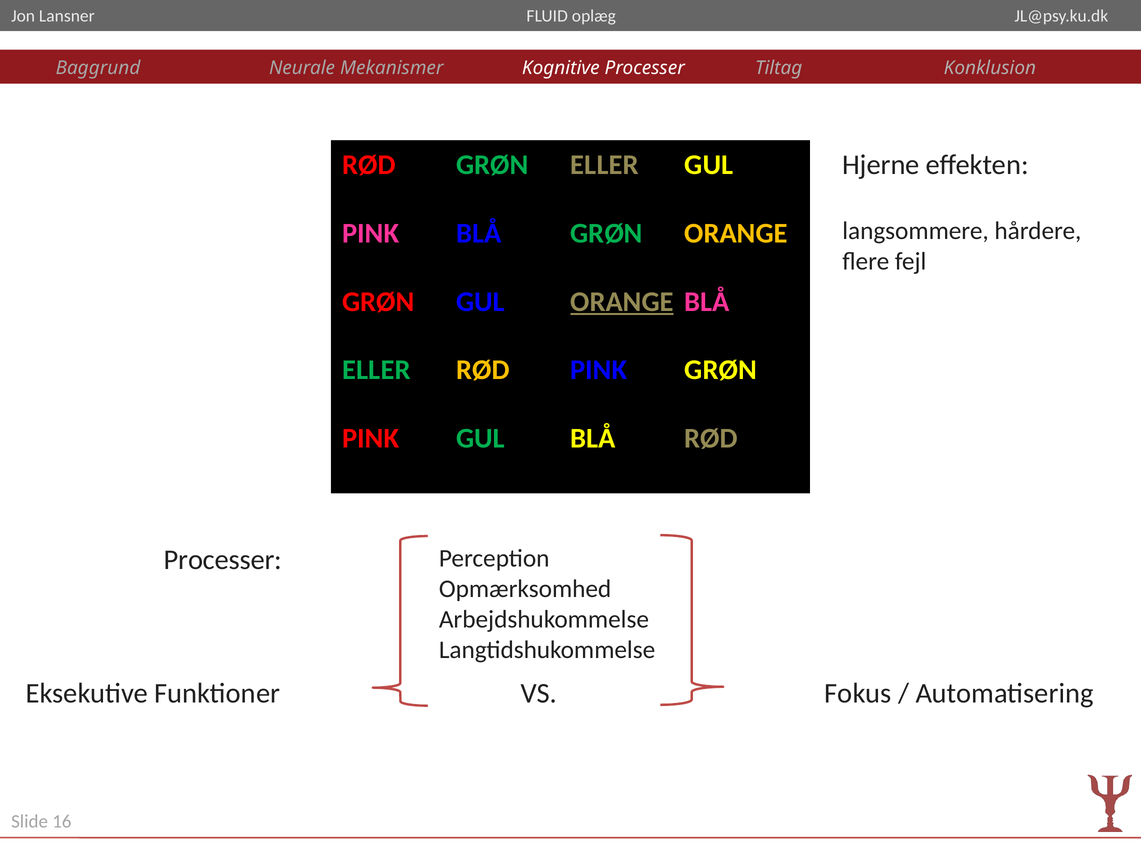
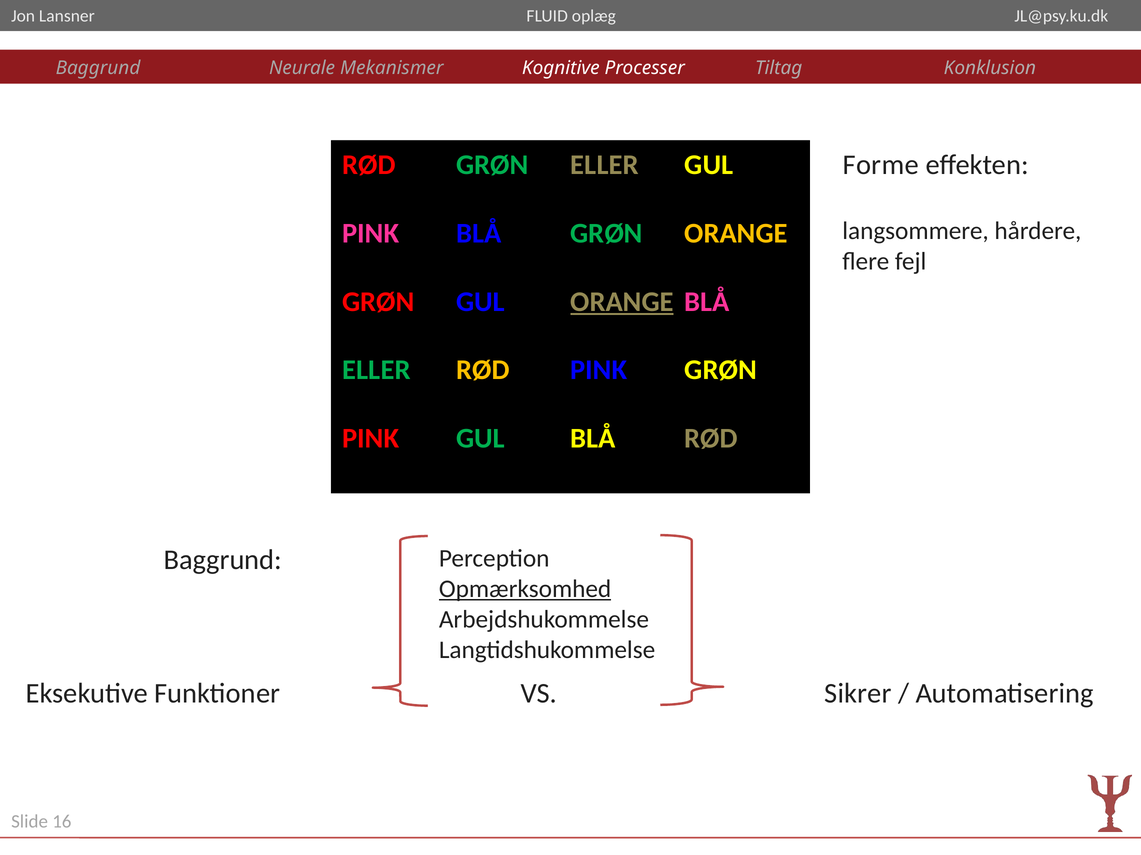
Hjerne: Hjerne -> Forme (881, 165)
Processer: Processer -> Baggrund (223, 560)
Opmærksomhed underline: none -> present (525, 590)
Fokus: Fokus -> Sikrer (858, 694)
